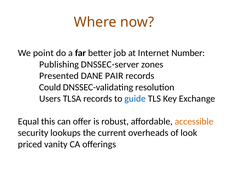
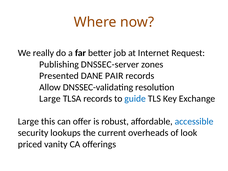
point: point -> really (43, 53)
Number: Number -> Request (188, 53)
Could: Could -> Allow (50, 87)
Users: Users -> Large (50, 99)
Equal: Equal -> Large (28, 121)
accessible colour: orange -> blue (194, 121)
